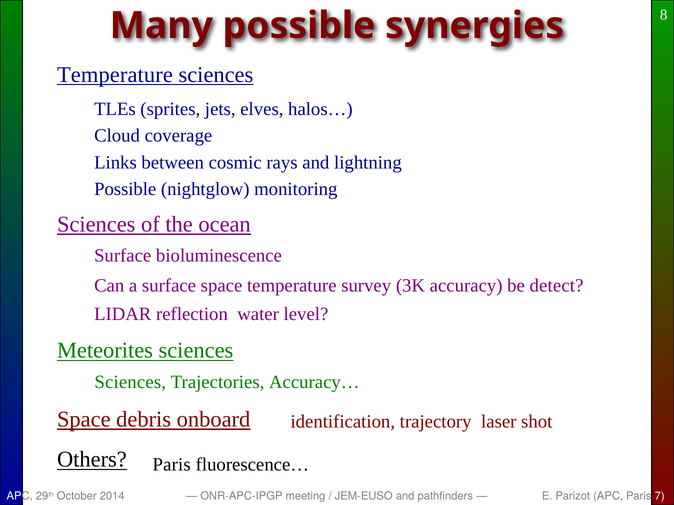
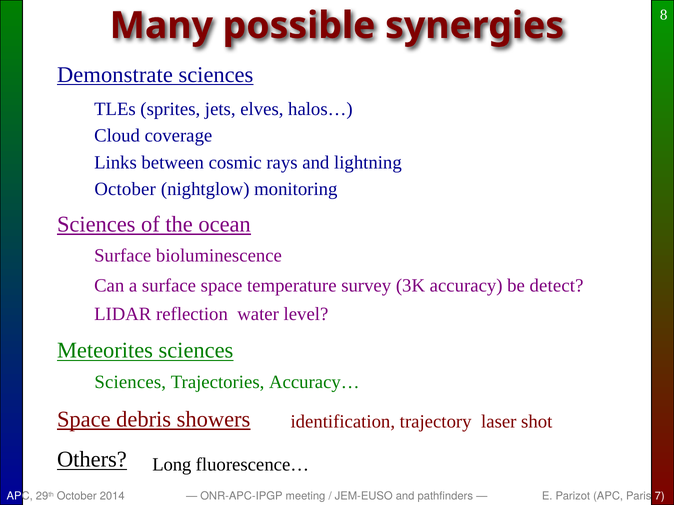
Temperature: Temperature -> Demonstrate (115, 75)
Possible: Possible -> October (125, 189)
onboard: onboard -> showers (214, 420)
Paris: Paris -> Long (172, 465)
